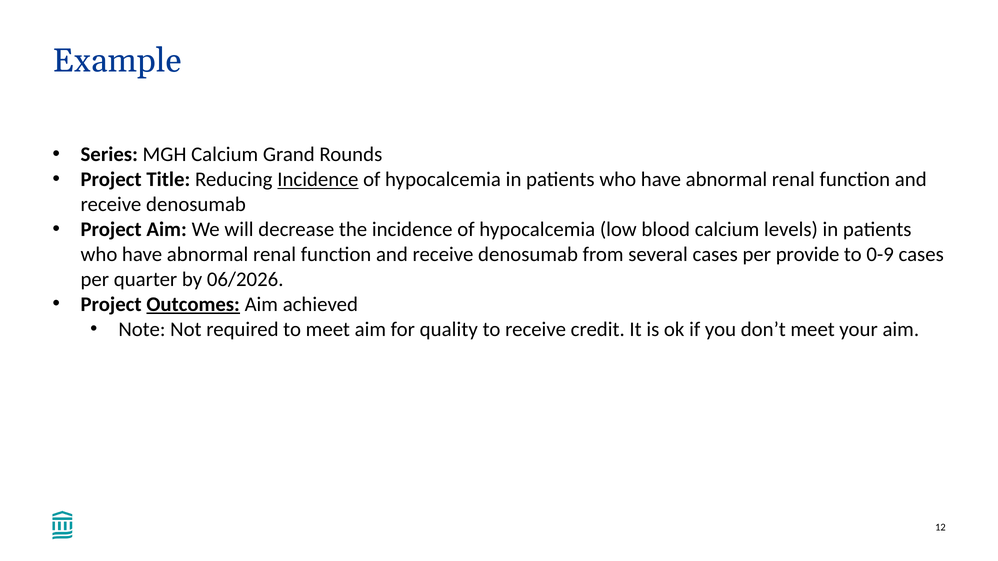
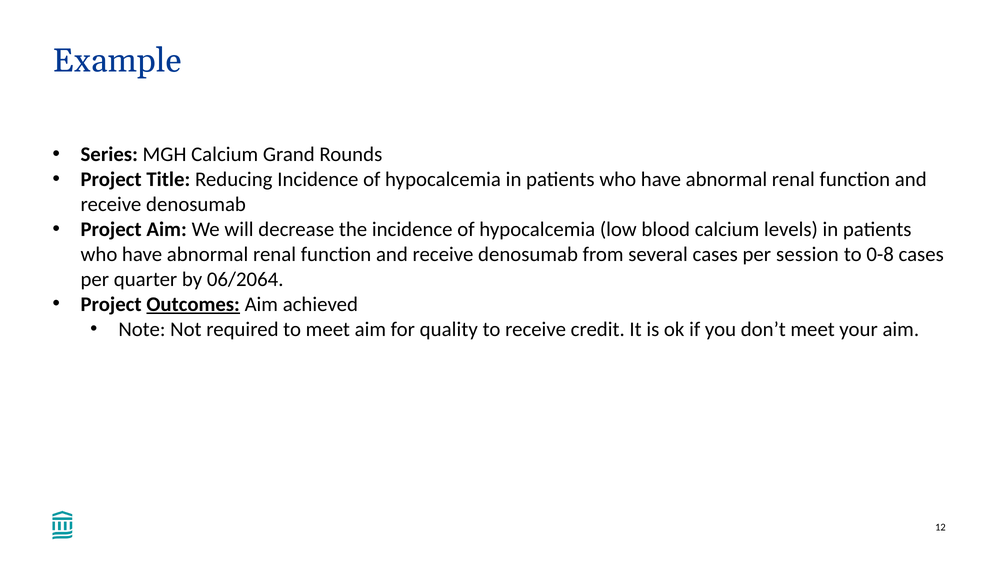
Incidence underline: present -> none (318, 180)
provide: provide -> session (807, 254)
0-9: 0-9 -> 0-8 (880, 254)
06/2026: 06/2026 -> 06/2064 (245, 279)
